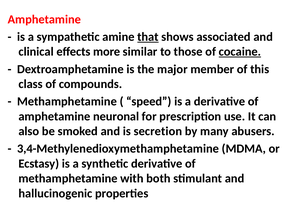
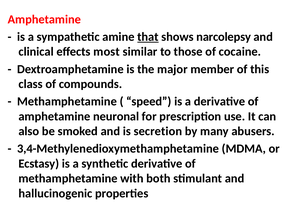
associated: associated -> narcolepsy (224, 37)
more: more -> most (107, 52)
cocaine underline: present -> none (240, 52)
